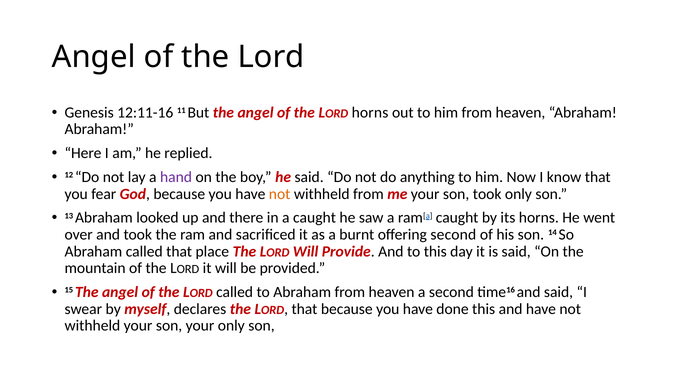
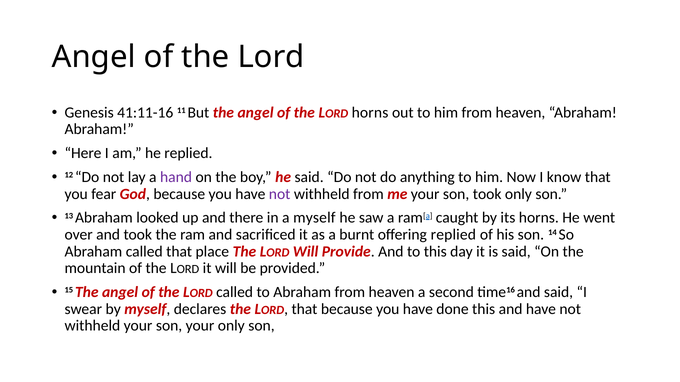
12:11-16: 12:11-16 -> 41:11-16 (145, 113)
not colour: orange -> purple (280, 194)
a caught: caught -> myself (314, 218)
offering second: second -> replied (453, 235)
